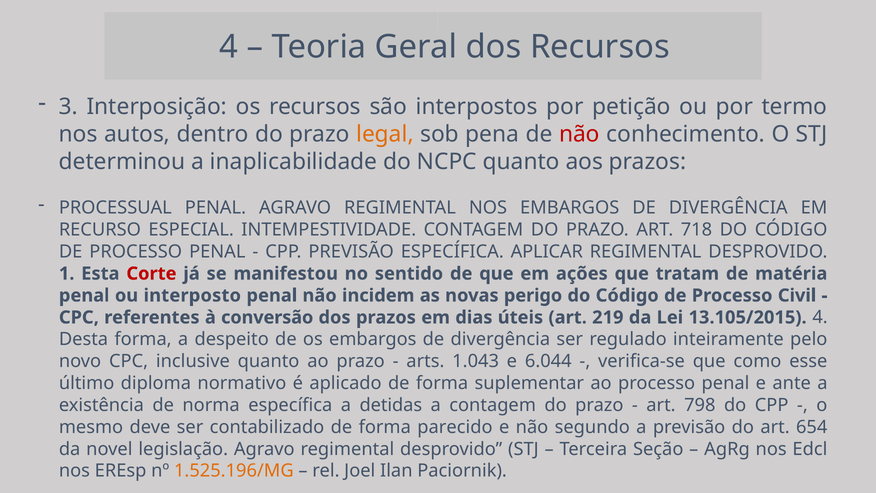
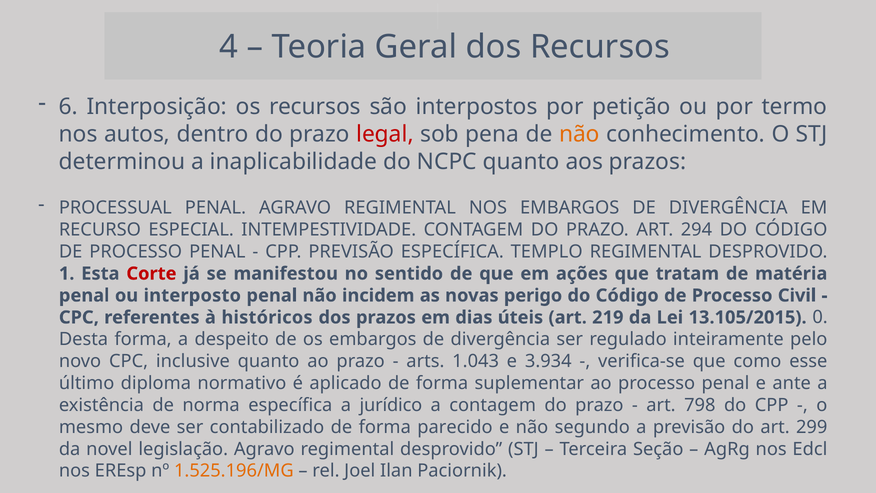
3: 3 -> 6 (68, 107)
legal colour: orange -> red (385, 134)
não colour: red -> orange (579, 134)
718: 718 -> 294 (696, 230)
APLICAR: APLICAR -> TEMPLO (547, 252)
conversão: conversão -> históricos (267, 317)
13.105/2015 4: 4 -> 0 (820, 317)
6.044: 6.044 -> 3.934 (548, 361)
detidas: detidas -> jurídico (391, 405)
654: 654 -> 299 (812, 427)
